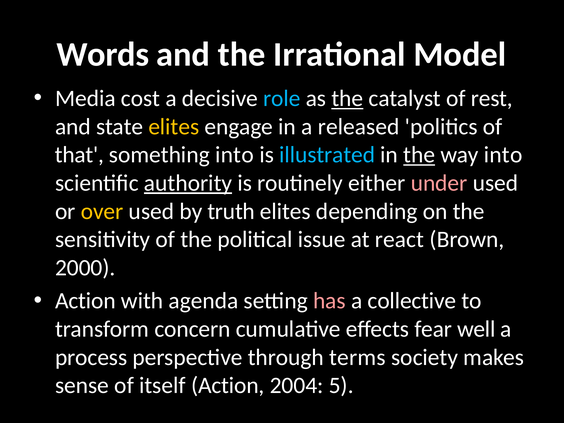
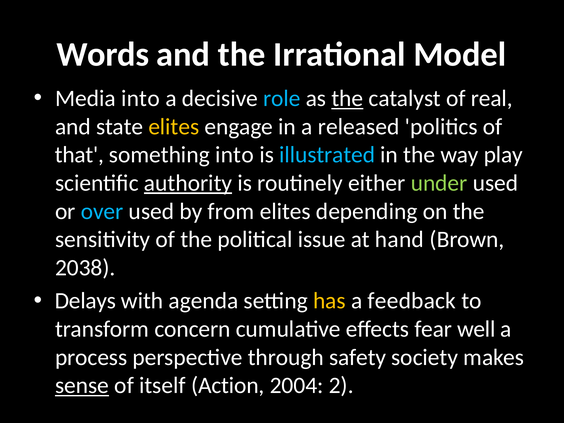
Media cost: cost -> into (140, 98)
rest: rest -> real (492, 98)
the underline: present -> none (419, 155)
way into: into -> play (503, 155)
under colour: pink -> light green (439, 183)
over colour: yellow -> light blue (102, 211)
truth: truth -> from (231, 211)
react: react -> hand (399, 239)
2000: 2000 -> 2038 (85, 268)
Action: Action -> Delays (85, 301)
has colour: pink -> yellow (329, 301)
collective: collective -> feedback (412, 301)
terms: terms -> safety (358, 357)
sense underline: none -> present (82, 385)
5: 5 -> 2 (341, 385)
